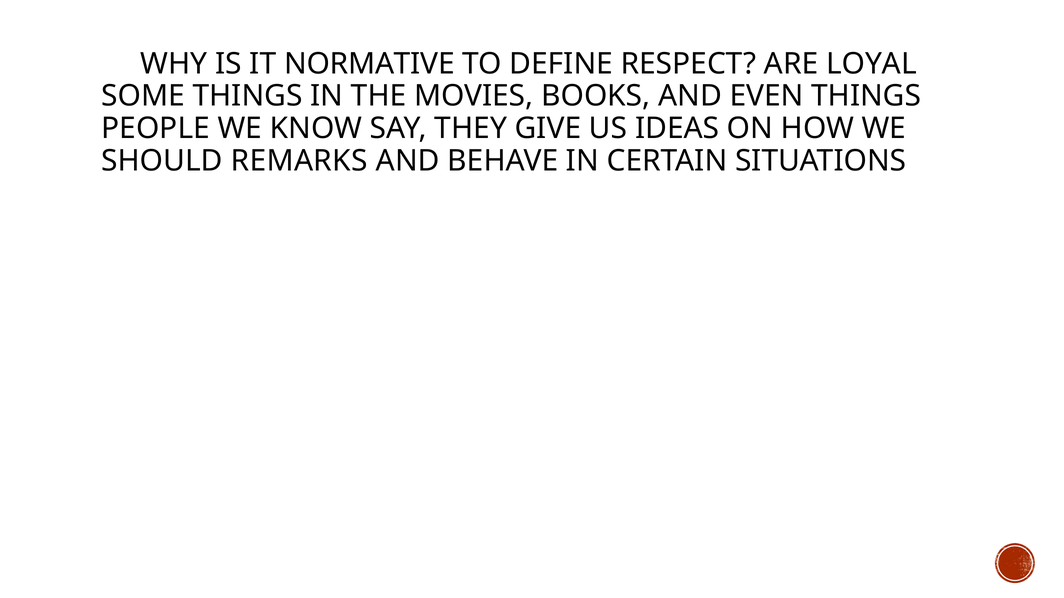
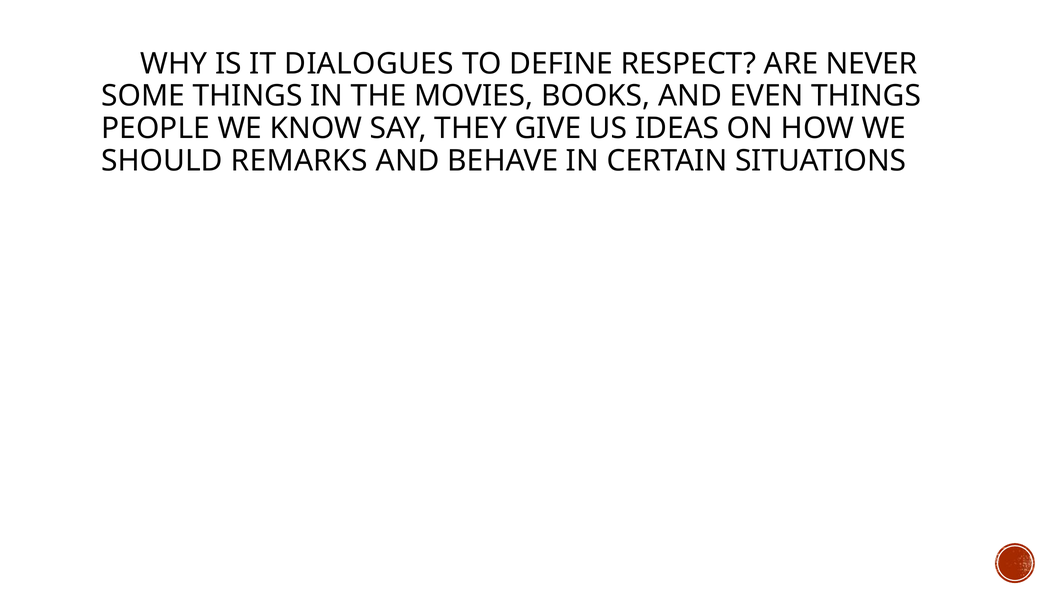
NORMATIVE: NORMATIVE -> DIALOGUES (369, 64)
LOYAL: LOYAL -> NEVER (872, 64)
